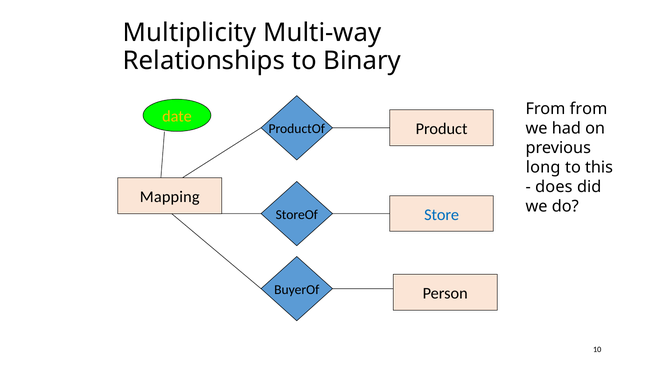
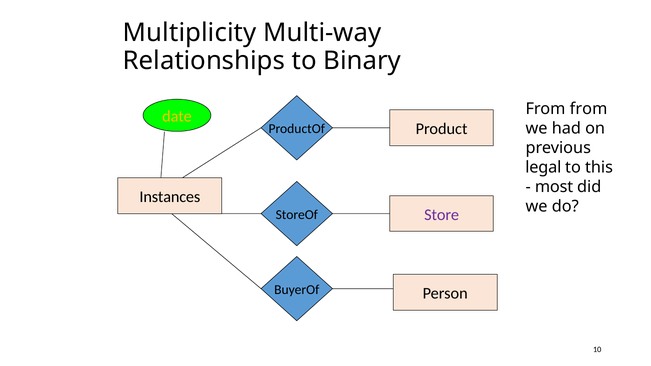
long: long -> legal (543, 168)
does: does -> most (554, 187)
Mapping: Mapping -> Instances (170, 197)
Store colour: blue -> purple (442, 215)
